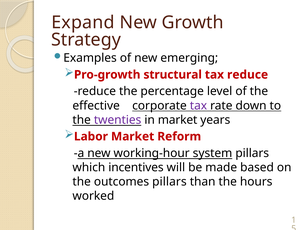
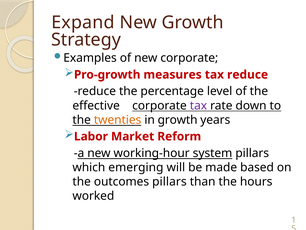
new emerging: emerging -> corporate (189, 58)
structural: structural -> measures (173, 74)
twenties colour: purple -> orange (118, 120)
in market: market -> growth (178, 120)
incentives: incentives -> emerging (136, 167)
